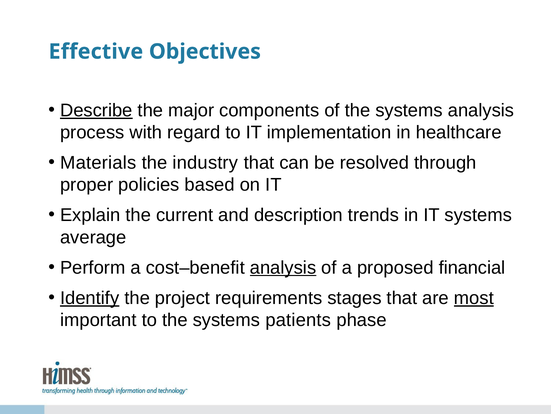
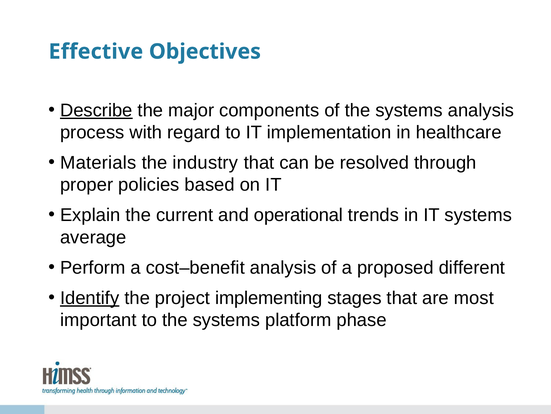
description: description -> operational (299, 215)
analysis underline: present -> none (283, 267)
financial: financial -> different (472, 267)
requirements: requirements -> implementing (269, 298)
most underline: present -> none (474, 298)
patients: patients -> platform (298, 320)
